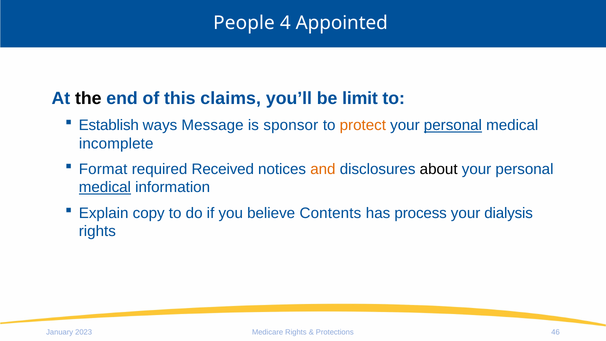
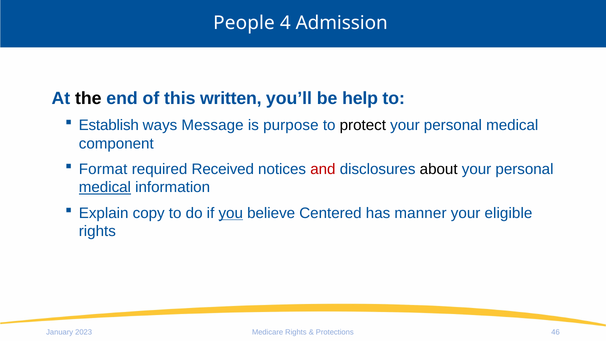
Appointed: Appointed -> Admission (342, 23)
claims: claims -> written (231, 98)
limit: limit -> help (360, 98)
sponsor: sponsor -> purpose (291, 125)
protect colour: orange -> black (363, 125)
personal underline: present -> none (453, 125)
incomplete: incomplete -> component (116, 143)
and colour: orange -> red (323, 169)
you underline: none -> present (231, 213)
Contents: Contents -> Centered (330, 213)
process: process -> manner (421, 213)
dialysis: dialysis -> eligible (508, 213)
